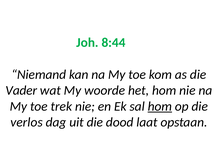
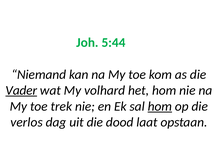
8:44: 8:44 -> 5:44 (114, 43)
Vader underline: none -> present (21, 91)
woorde: woorde -> volhard (105, 91)
